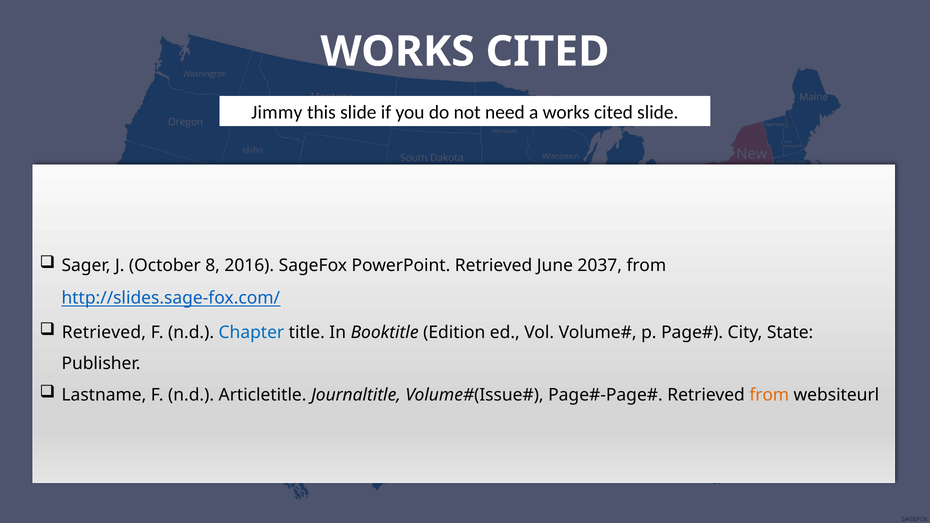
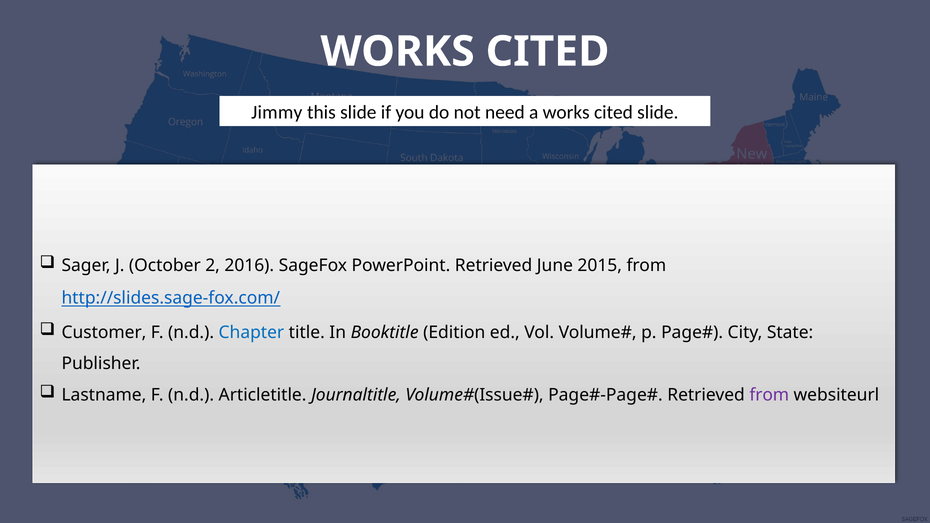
8: 8 -> 2 (213, 265)
2037: 2037 -> 2015 (600, 265)
Retrieved: Retrieved -> Customer (104, 332)
from colour: orange -> purple (769, 395)
